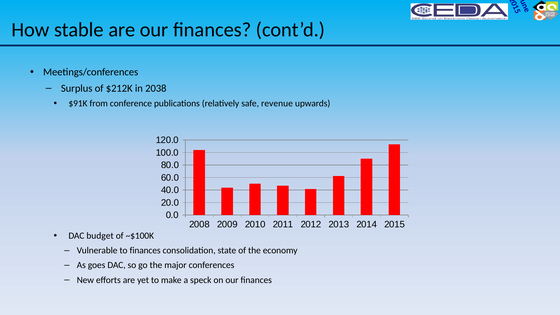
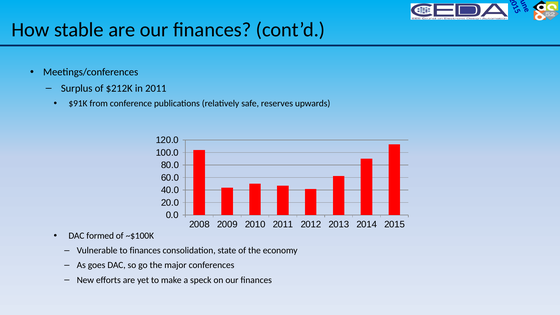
in 2038: 2038 -> 2011 (156, 88)
revenue: revenue -> reserves (277, 104)
budget: budget -> formed (100, 236)
